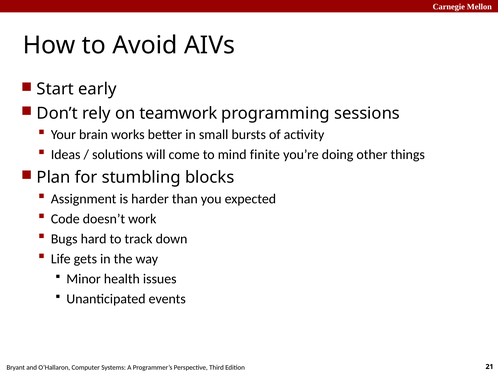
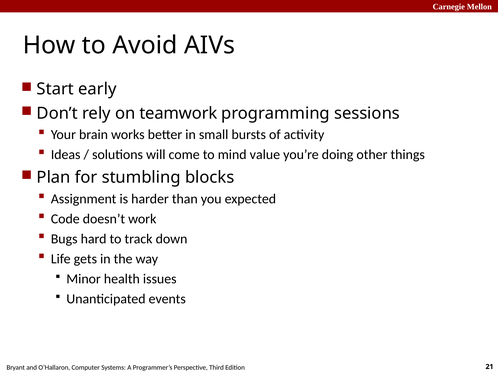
finite: finite -> value (265, 155)
